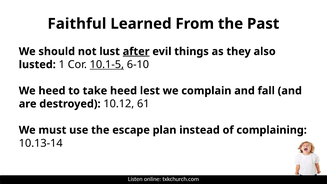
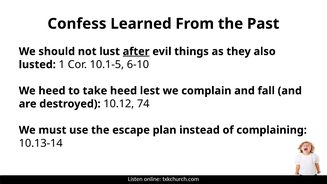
Faithful: Faithful -> Confess (77, 24)
10.1-5 underline: present -> none (107, 65)
61: 61 -> 74 (143, 104)
